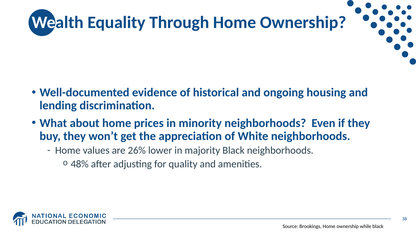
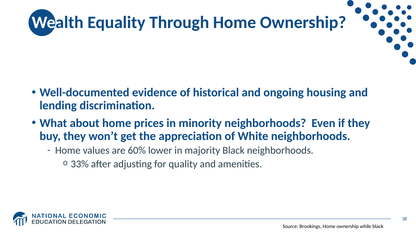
26%: 26% -> 60% (137, 151)
48%: 48% -> 33% (80, 164)
